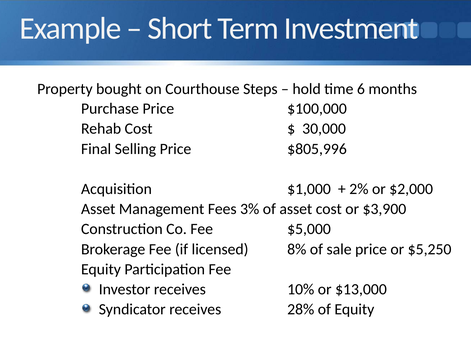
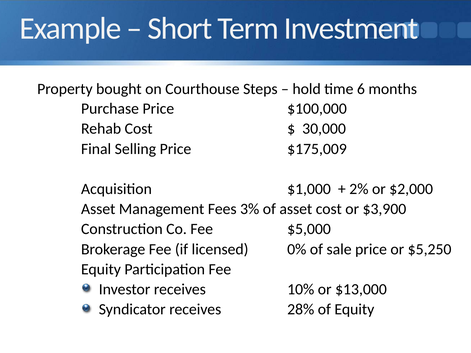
$805,996: $805,996 -> $175,009 (317, 149)
8%: 8% -> 0% (297, 249)
